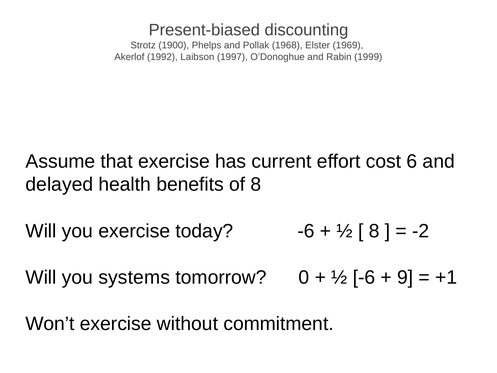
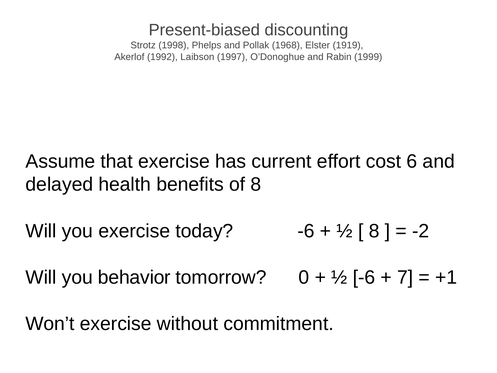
1900: 1900 -> 1998 (174, 45)
1969: 1969 -> 1919 (348, 45)
systems: systems -> behavior (134, 277)
9: 9 -> 7 (405, 277)
